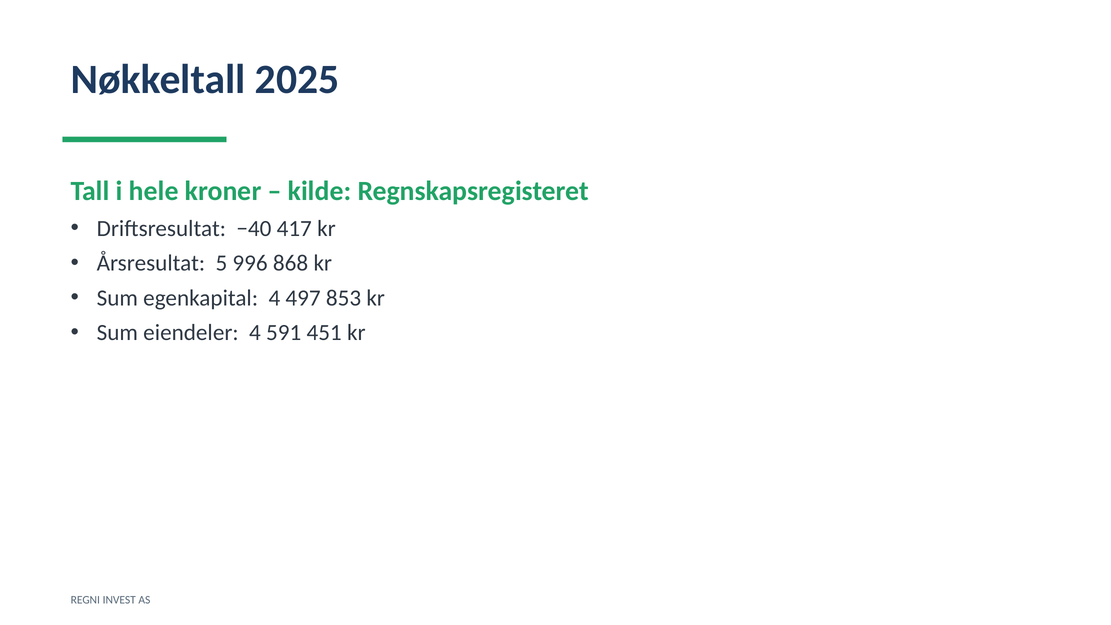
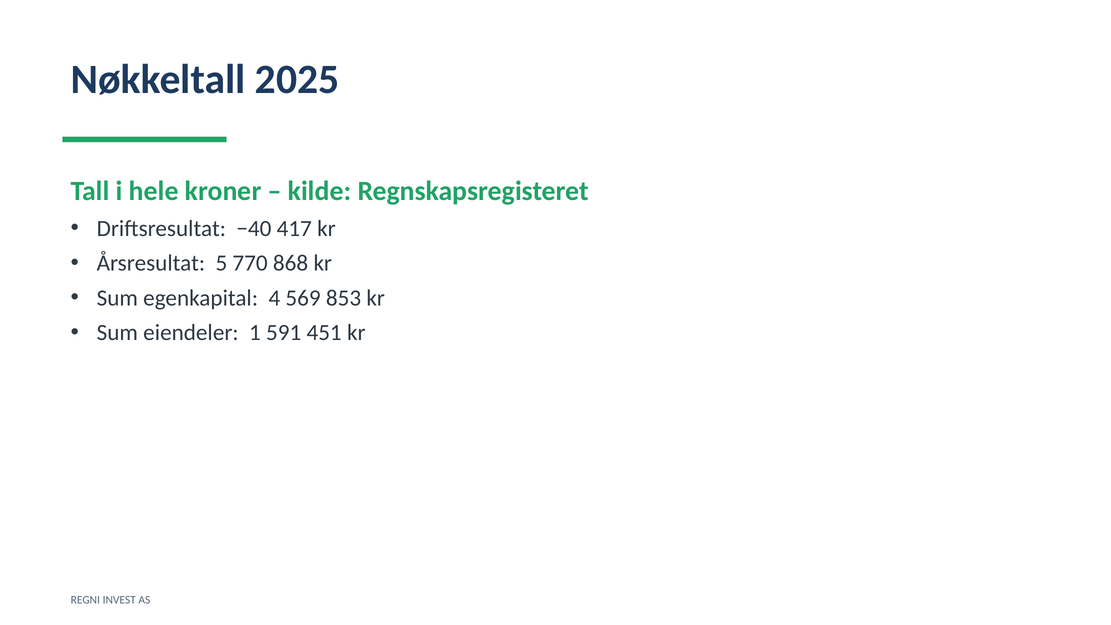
996: 996 -> 770 (250, 263)
497: 497 -> 569 (303, 298)
eiendeler 4: 4 -> 1 (255, 333)
